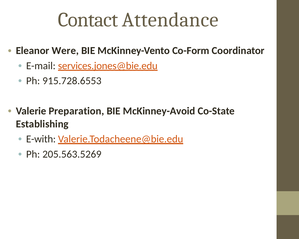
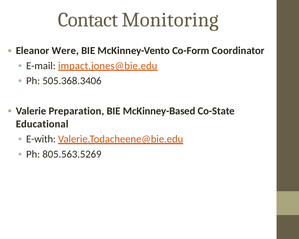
Attendance: Attendance -> Monitoring (170, 20)
services.jones@bie.edu: services.jones@bie.edu -> impact.jones@bie.edu (108, 66)
915.728.6553: 915.728.6553 -> 505.368.3406 (72, 81)
McKinney-Avoid: McKinney-Avoid -> McKinney-Based (159, 111)
Establishing: Establishing -> Educational (42, 124)
205.563.5269: 205.563.5269 -> 805.563.5269 (72, 154)
